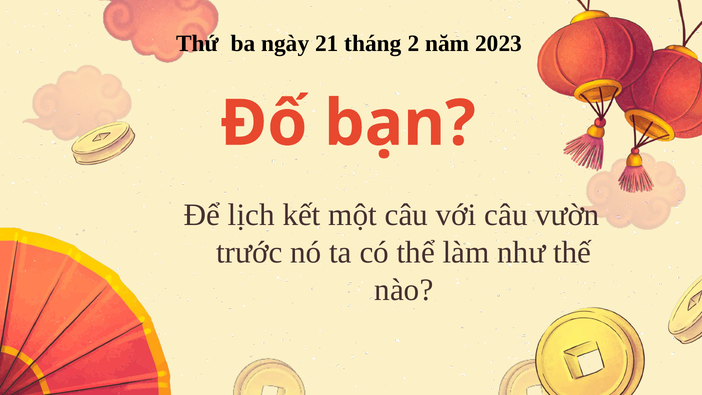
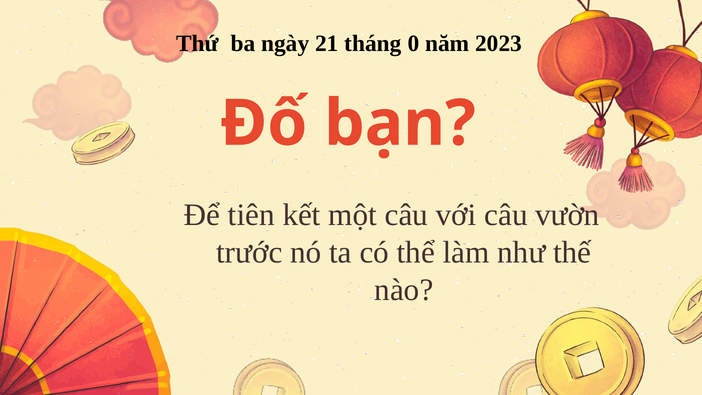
2: 2 -> 0 (413, 43)
lịch: lịch -> tiên (251, 215)
